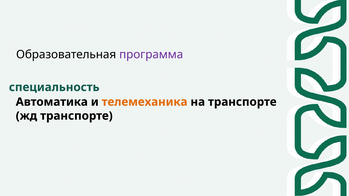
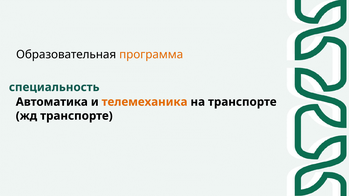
программа colour: purple -> orange (151, 55)
